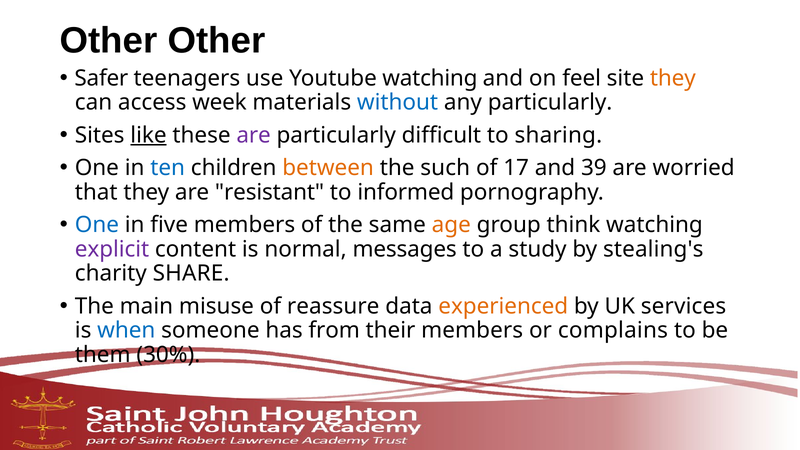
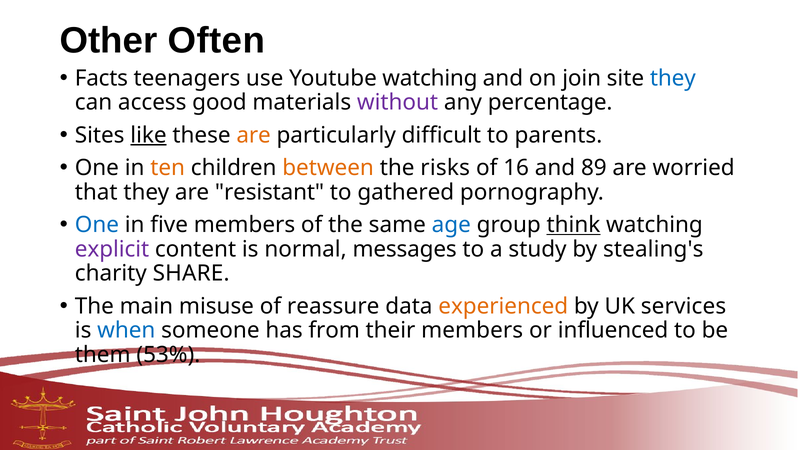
Other Other: Other -> Often (216, 41)
Safer: Safer -> Facts (101, 78)
feel: feel -> join (582, 78)
they colour: orange -> blue (673, 78)
week: week -> good (219, 102)
without colour: blue -> purple (398, 102)
any particularly: particularly -> percentage (550, 102)
are colour: purple -> orange (254, 135)
sharing: sharing -> parents (558, 135)
ten colour: blue -> orange (168, 168)
such: such -> risks (445, 168)
17: 17 -> 16 (516, 168)
39: 39 -> 89 (594, 168)
informed: informed -> gathered (406, 192)
age colour: orange -> blue (451, 225)
think underline: none -> present (573, 225)
complains: complains -> influenced (613, 330)
30%: 30% -> 53% (168, 355)
